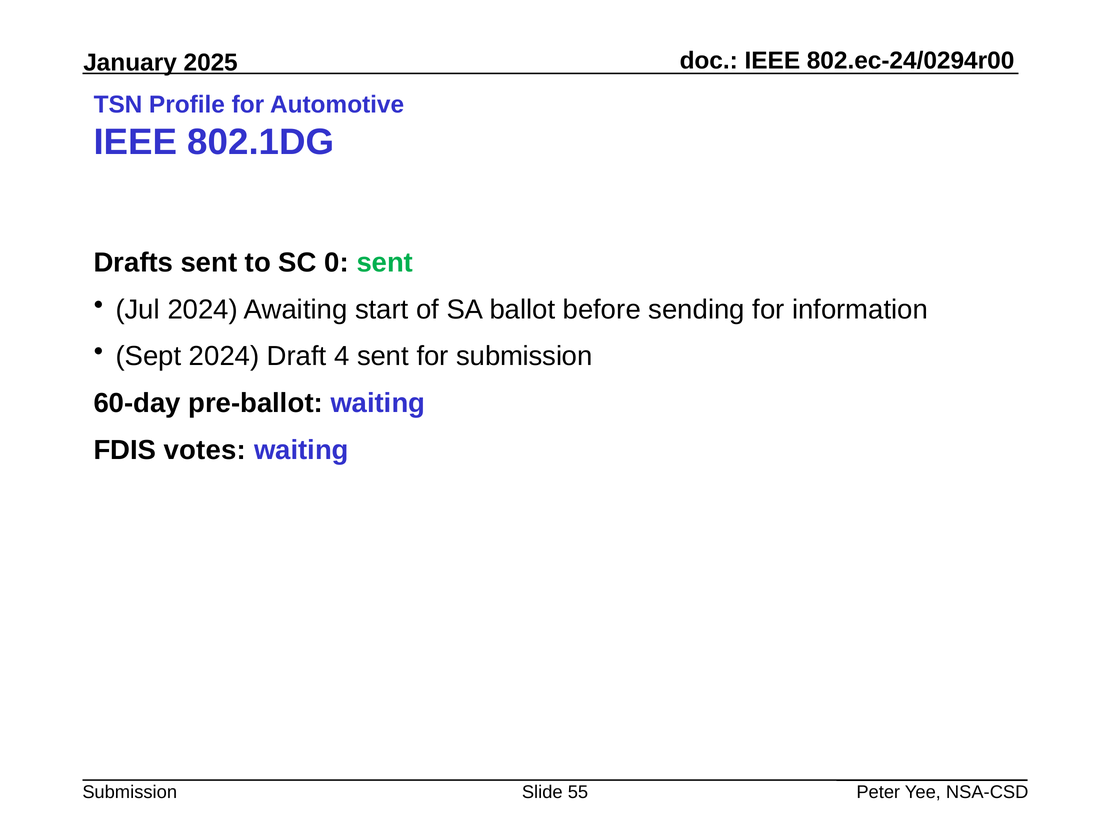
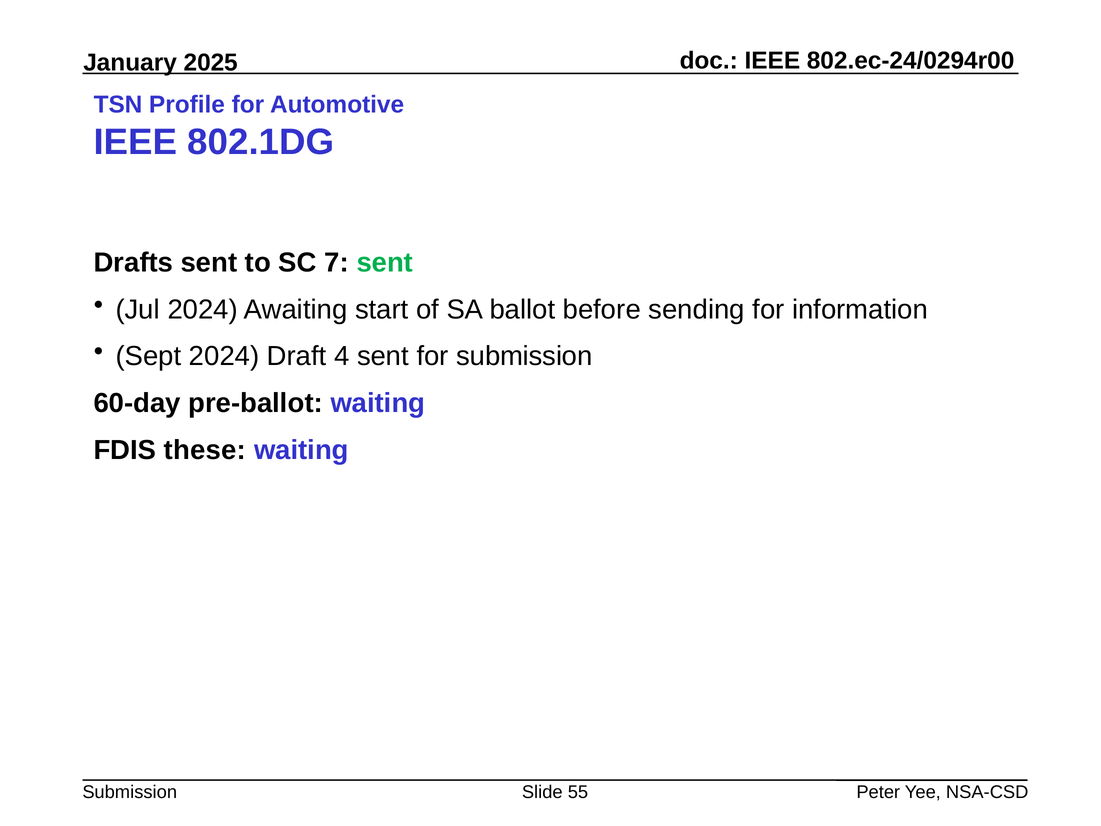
0: 0 -> 7 (336, 263)
votes: votes -> these (205, 450)
